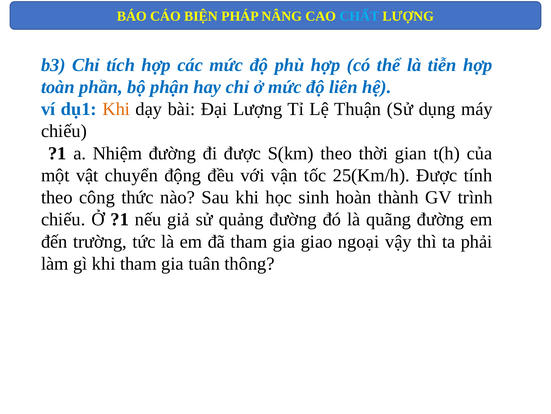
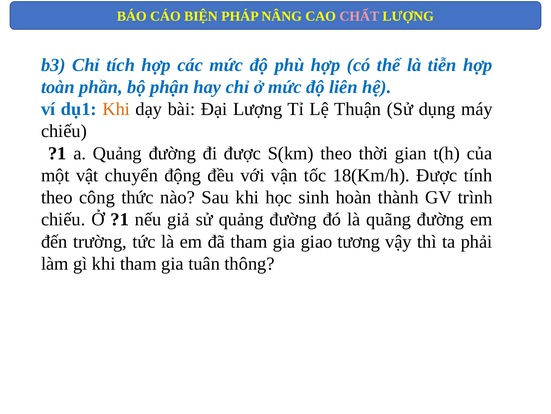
CHẤT colour: light blue -> pink (359, 16)
a Nhiệm: Nhiệm -> Quảng (117, 153)
25(Km/h: 25(Km/h -> 18(Km/h (371, 175)
ngoại: ngoại -> tương (359, 241)
